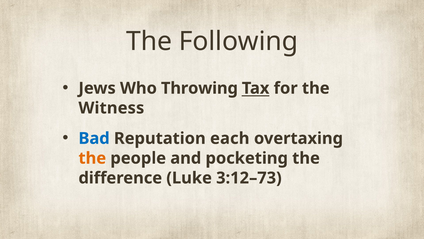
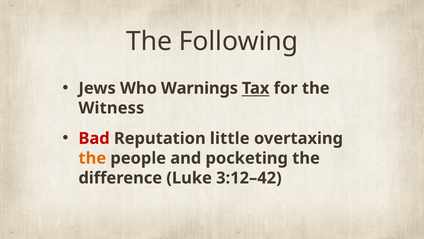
Throwing: Throwing -> Warnings (199, 88)
Bad colour: blue -> red (94, 138)
each: each -> little (230, 138)
3:12–73: 3:12–73 -> 3:12–42 (249, 178)
